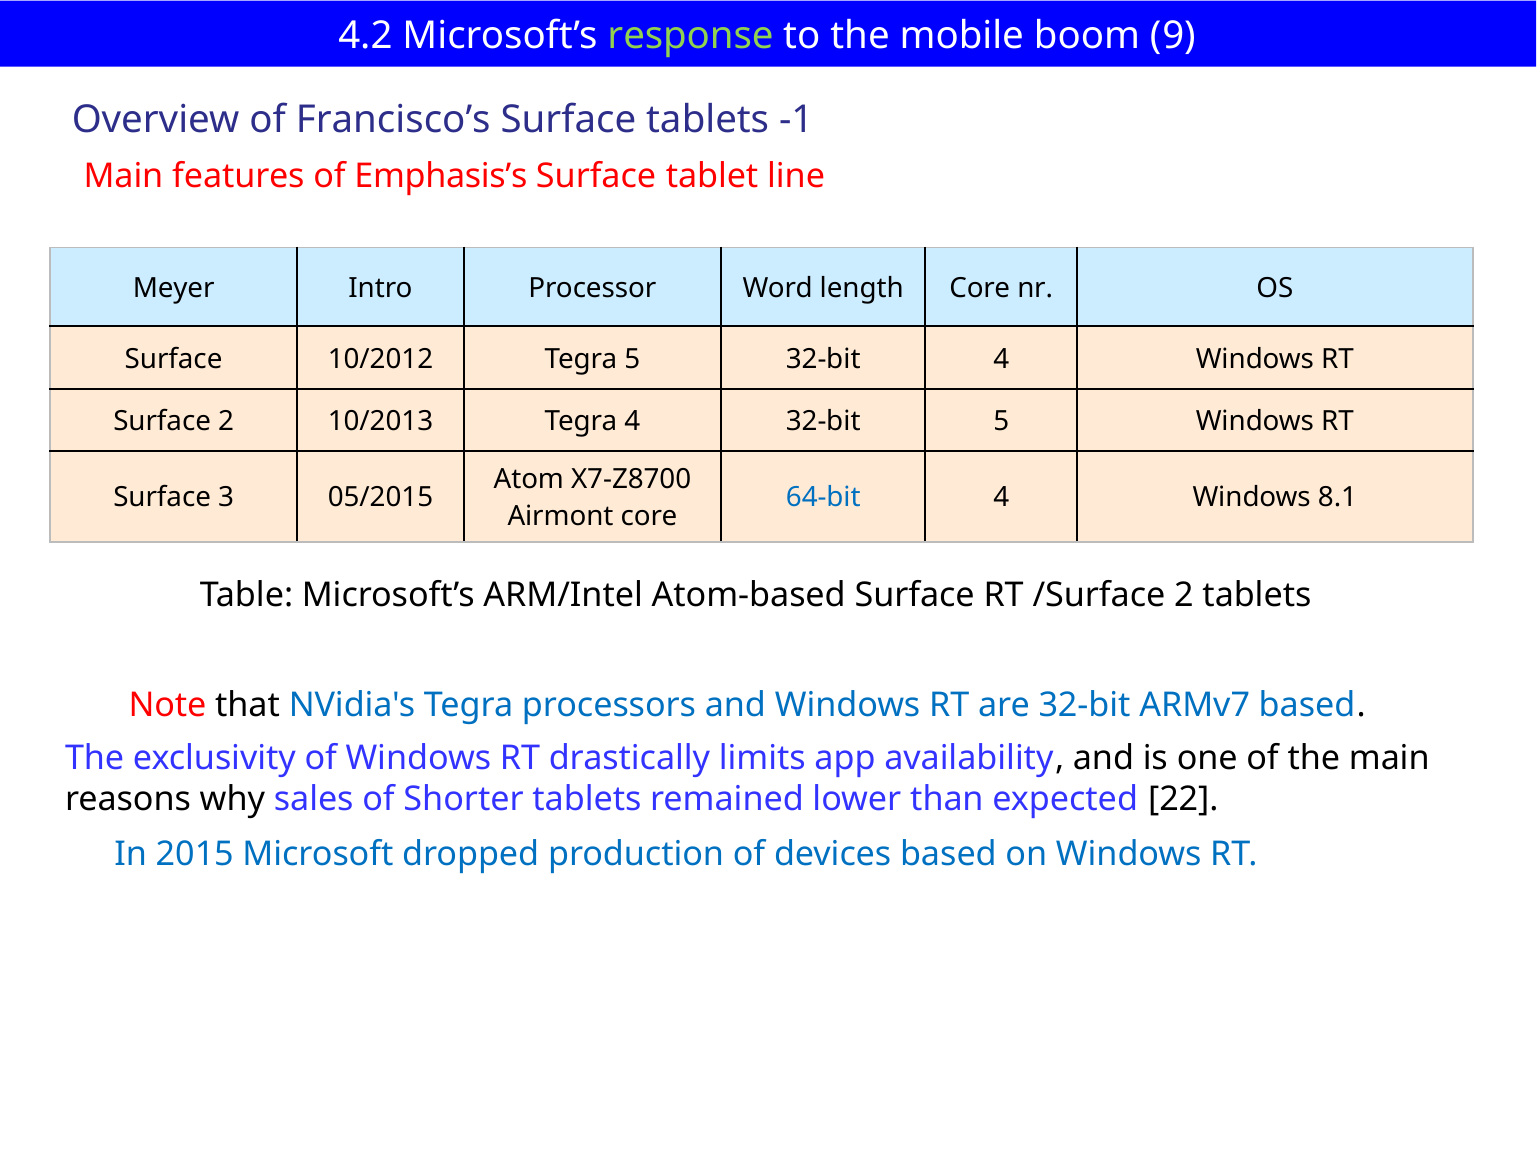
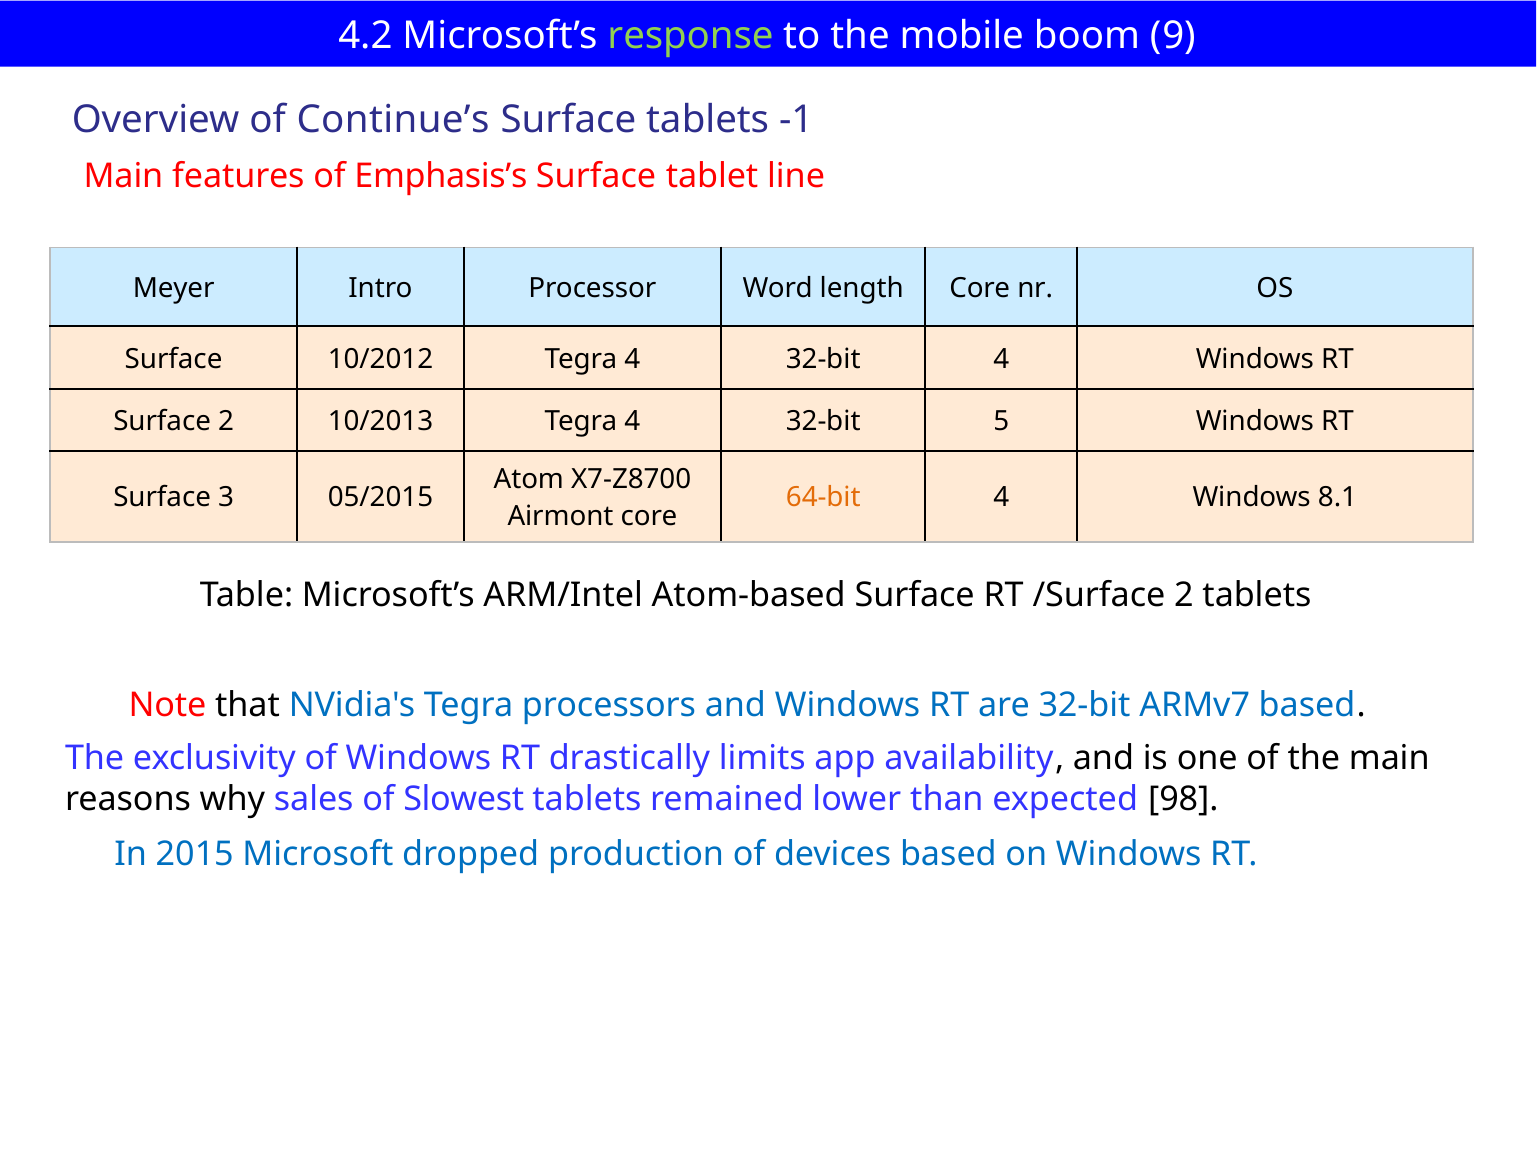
Francisco’s: Francisco’s -> Continue’s (393, 120)
10/2012 Tegra 5: 5 -> 4 (632, 359)
64-bit colour: blue -> orange (823, 498)
Shorter: Shorter -> Slowest (464, 800)
22: 22 -> 98 (1183, 800)
